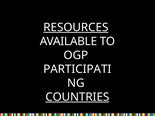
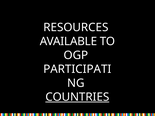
RESOURCES underline: present -> none (76, 27)
